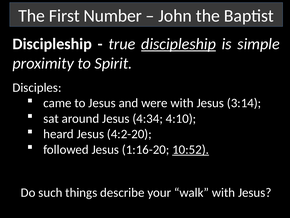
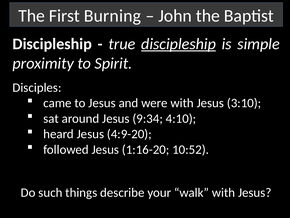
Number: Number -> Burning (112, 16)
3:14: 3:14 -> 3:10 (244, 103)
4:34: 4:34 -> 9:34 (148, 118)
4:2-20: 4:2-20 -> 4:9-20 (129, 134)
10:52 underline: present -> none (191, 149)
